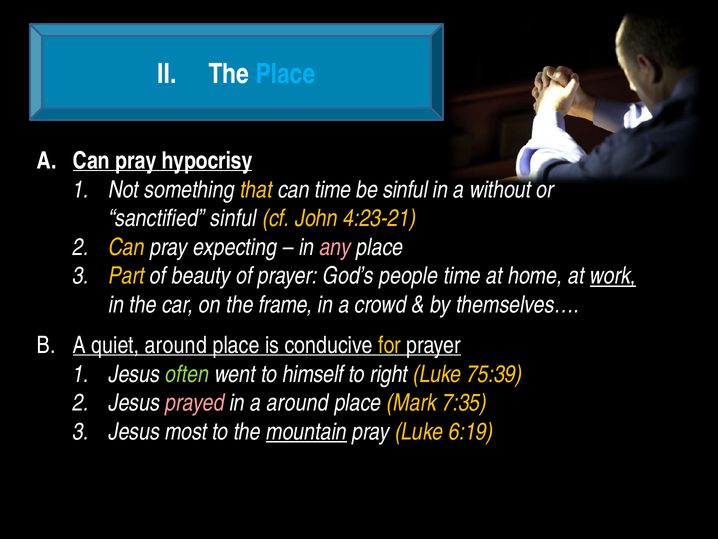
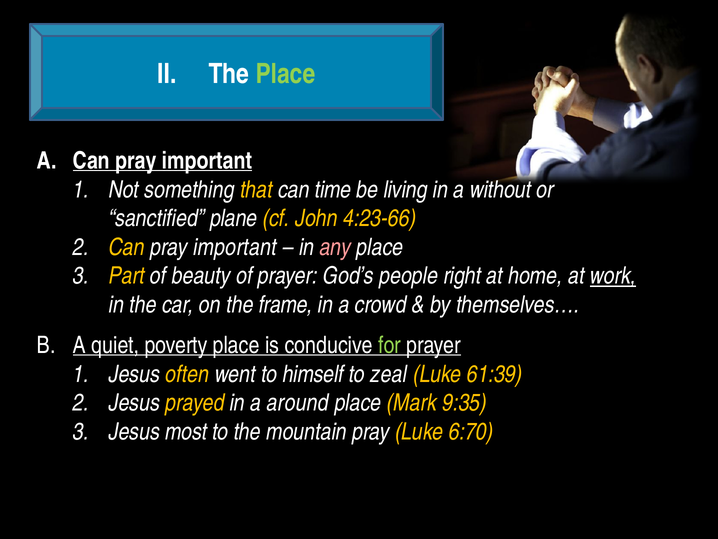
Place colour: light blue -> light green (285, 74)
A Can pray hypocrisy: hypocrisy -> important (207, 161)
be sinful: sinful -> living (406, 189)
sanctified sinful: sinful -> plane (234, 218)
4:23-21: 4:23-21 -> 4:23-66 (380, 218)
expecting: expecting -> important (235, 247)
people time: time -> right (462, 276)
quiet around: around -> poverty (176, 345)
for colour: yellow -> light green (390, 345)
often colour: light green -> yellow (187, 374)
right: right -> zeal (389, 374)
75:39: 75:39 -> 61:39 (495, 374)
prayed colour: pink -> yellow (195, 403)
7:35: 7:35 -> 9:35 (465, 403)
mountain underline: present -> none (306, 431)
6:19: 6:19 -> 6:70 (471, 431)
